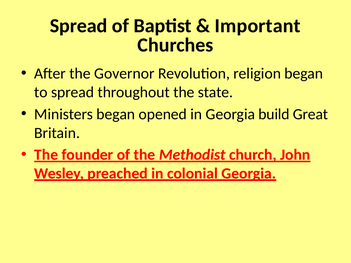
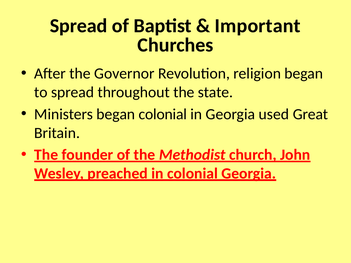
began opened: opened -> colonial (163, 114)
build: build -> used (274, 114)
